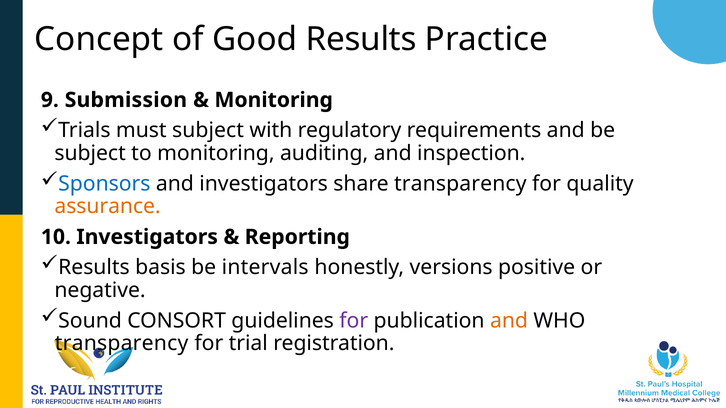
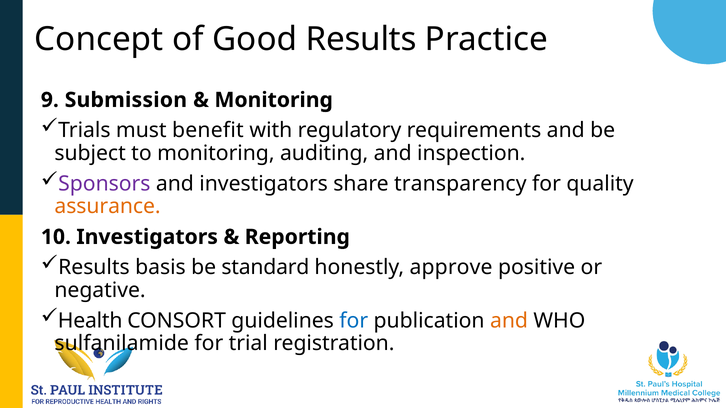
must subject: subject -> benefit (208, 131)
Sponsors colour: blue -> purple (104, 184)
intervals: intervals -> standard (265, 268)
versions: versions -> approve (451, 268)
Sound: Sound -> Health (90, 321)
for colour: purple -> blue (354, 321)
transparency: transparency -> sulfanilamide (122, 344)
